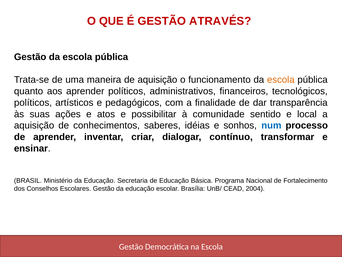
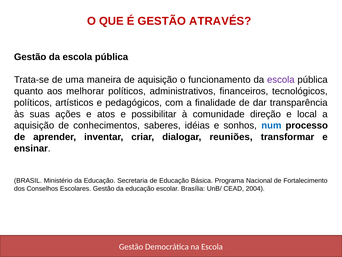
escola colour: orange -> purple (281, 80)
aos aprender: aprender -> melhorar (85, 91)
sentido: sentido -> direção (266, 114)
contínuo: contínuo -> reuniões (231, 137)
